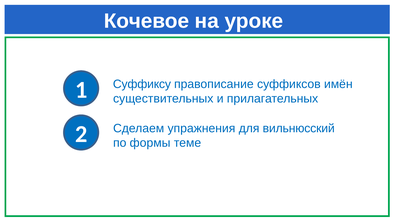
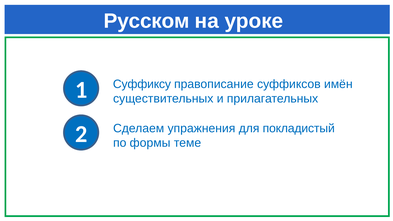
Кочевое: Кочевое -> Русском (147, 21)
вильнюсский: вильнюсский -> покладистый (299, 129)
